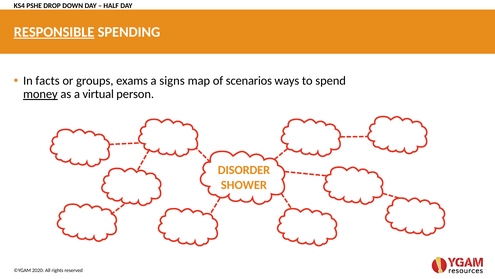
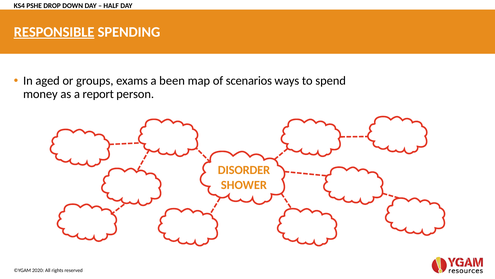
facts: facts -> aged (48, 81)
signs: signs -> been (172, 81)
money underline: present -> none (40, 94)
virtual: virtual -> report (98, 94)
